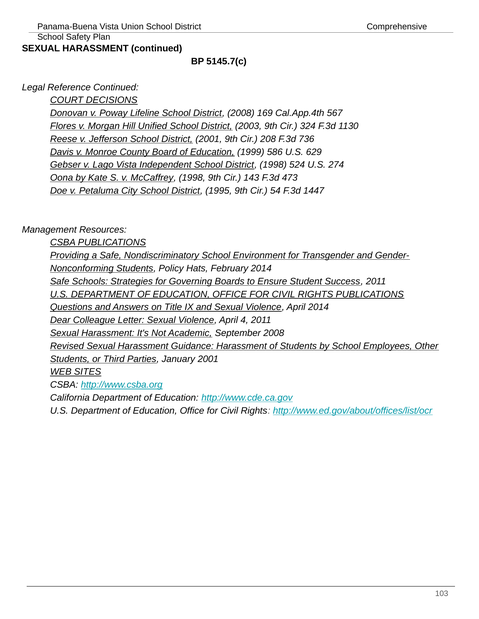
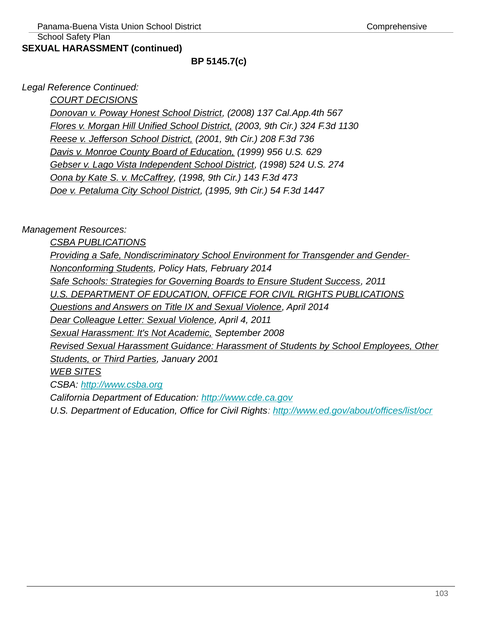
Lifeline: Lifeline -> Honest (145, 113)
169: 169 -> 137 (265, 113)
586: 586 -> 956 (275, 152)
